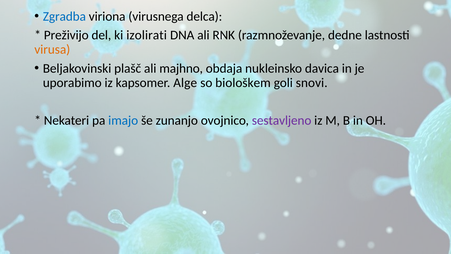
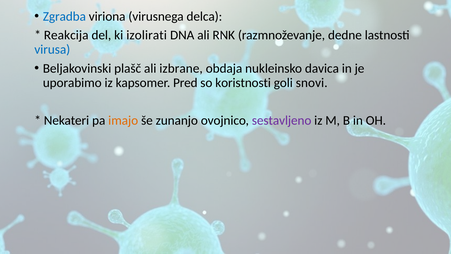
Preživijo: Preživijo -> Reakcija (66, 35)
virusa colour: orange -> blue (52, 49)
majhno: majhno -> izbrane (181, 68)
Alge: Alge -> Pred (185, 83)
biološkem: biološkem -> koristnosti (243, 83)
imajo colour: blue -> orange (123, 120)
